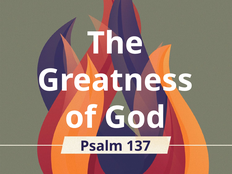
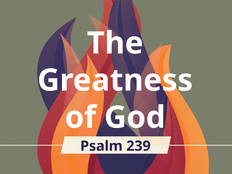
137: 137 -> 239 (138, 146)
